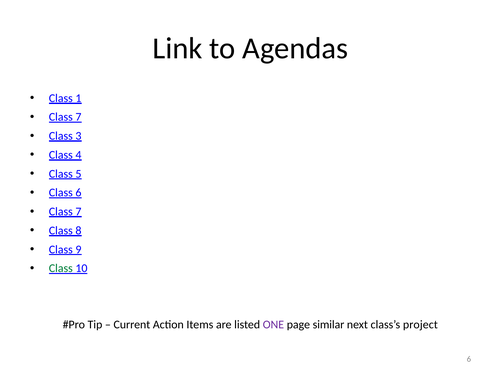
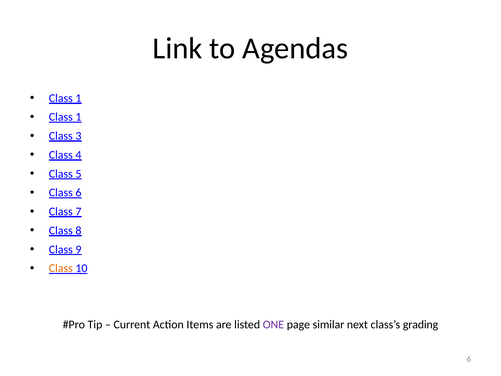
7: 7 -> 1 (78, 117)
Class colour: green -> orange (61, 268)
project: project -> grading (421, 324)
